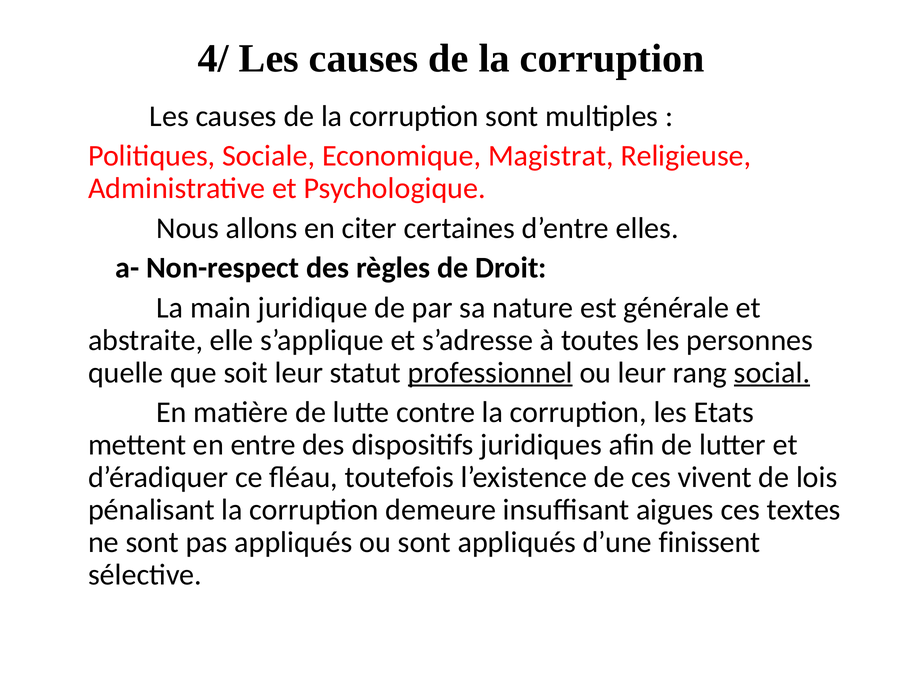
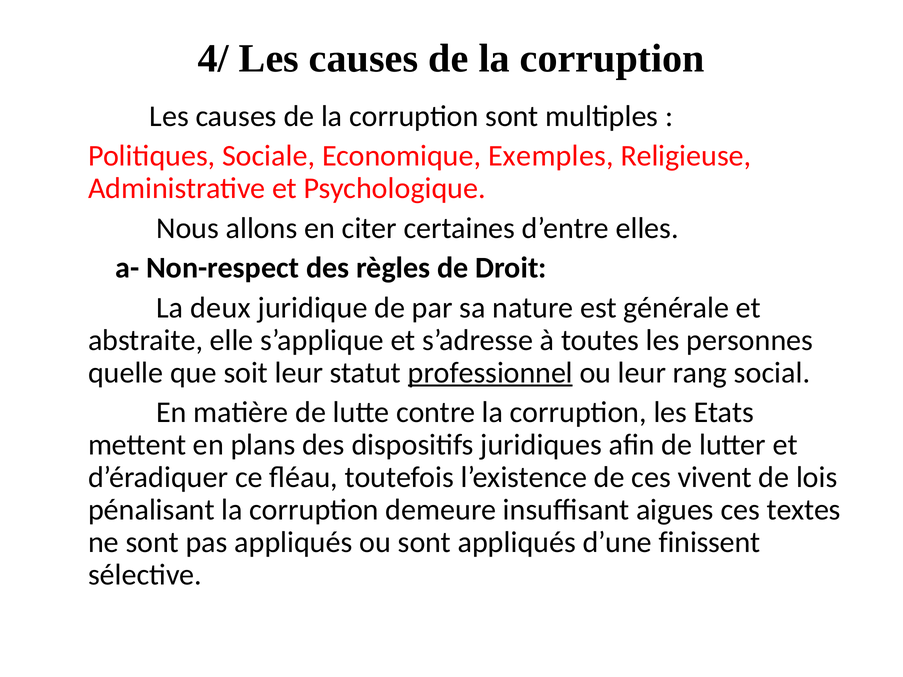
Magistrat: Magistrat -> Exemples (551, 156)
main: main -> deux (220, 308)
social underline: present -> none (772, 373)
entre: entre -> plans (263, 445)
